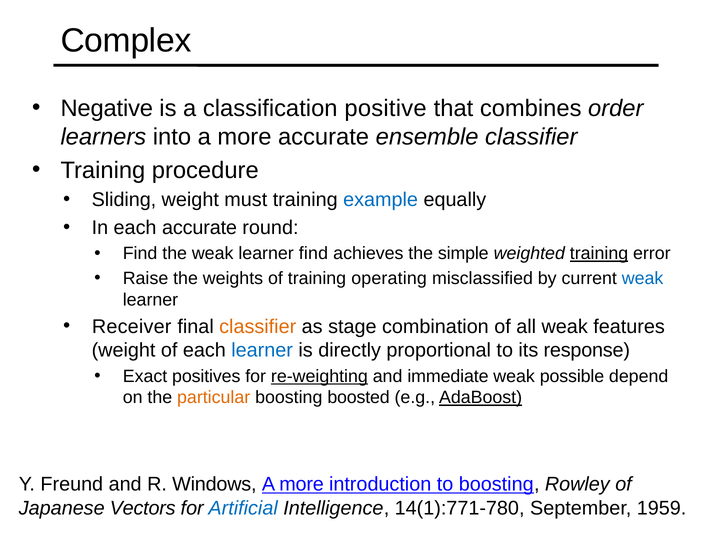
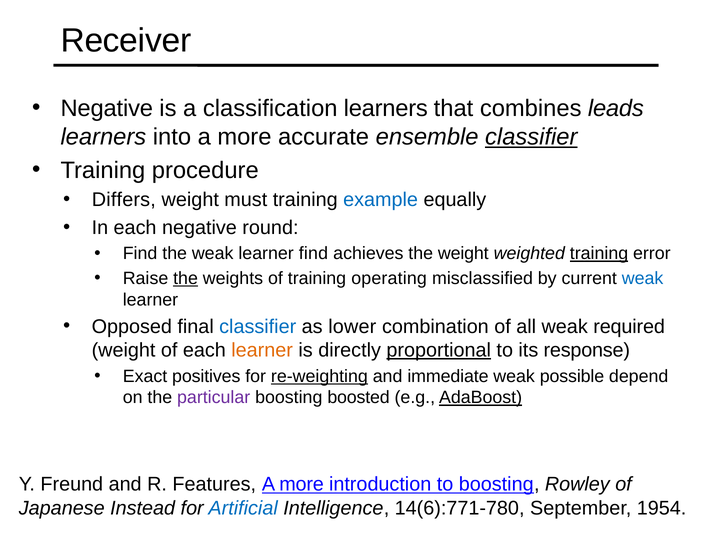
Complex: Complex -> Receiver (126, 41)
classification positive: positive -> learners (386, 108)
order: order -> leads (616, 108)
classifier underline: none -> present (531, 137)
Sliding: Sliding -> Differs (124, 200)
each accurate: accurate -> negative (199, 228)
the simple: simple -> weight (463, 254)
the underline: none -> present (186, 279)
Receiver: Receiver -> Opposed (132, 327)
classifier colour: orange -> blue (258, 327)
stage: stage -> lower (352, 327)
features: features -> required (629, 327)
learner colour: blue -> orange (262, 350)
proportional underline: none -> present (439, 350)
particular colour: orange -> purple (214, 398)
Windows: Windows -> Features (214, 484)
Vectors: Vectors -> Instead (143, 508)
14(1):771-780: 14(1):771-780 -> 14(6):771-780 (460, 508)
1959: 1959 -> 1954 (662, 508)
